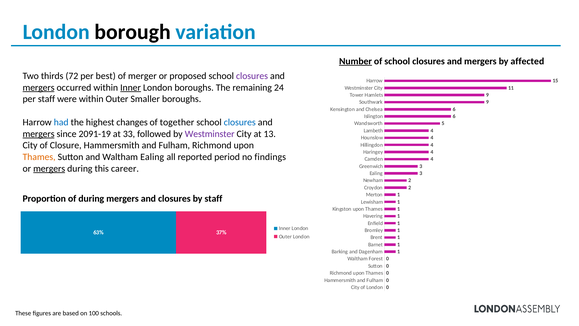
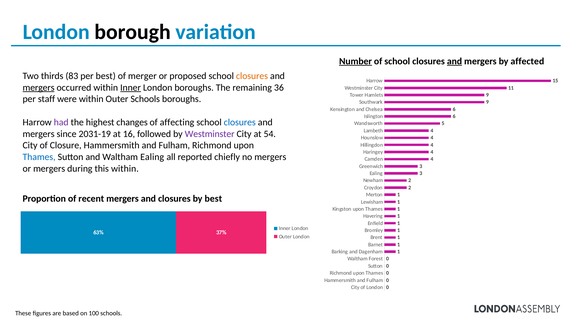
and underline: none -> present (454, 61)
72: 72 -> 83 (72, 76)
closures colour: purple -> orange (252, 76)
24: 24 -> 36 (279, 87)
Outer Smaller: Smaller -> Schools (145, 99)
had colour: blue -> purple (61, 122)
together: together -> affecting (177, 122)
mergers underline: present -> none (39, 134)
2091-19: 2091-19 -> 2031-19 (95, 134)
33: 33 -> 16 (129, 134)
13: 13 -> 54 (270, 134)
Thames colour: orange -> blue (39, 157)
period: period -> chiefly (227, 157)
no findings: findings -> mergers (270, 157)
mergers underline: present -> none (49, 168)
this career: career -> within (125, 168)
of during: during -> recent (91, 198)
by staff: staff -> best (213, 198)
